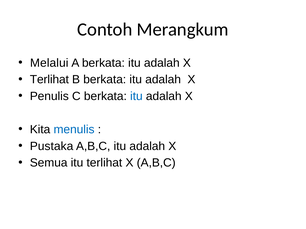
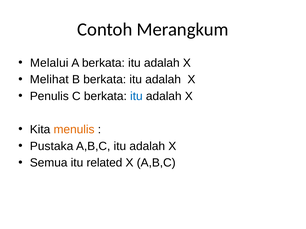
Terlihat: Terlihat -> Melihat (49, 80)
menulis colour: blue -> orange (74, 130)
itu terlihat: terlihat -> related (104, 163)
